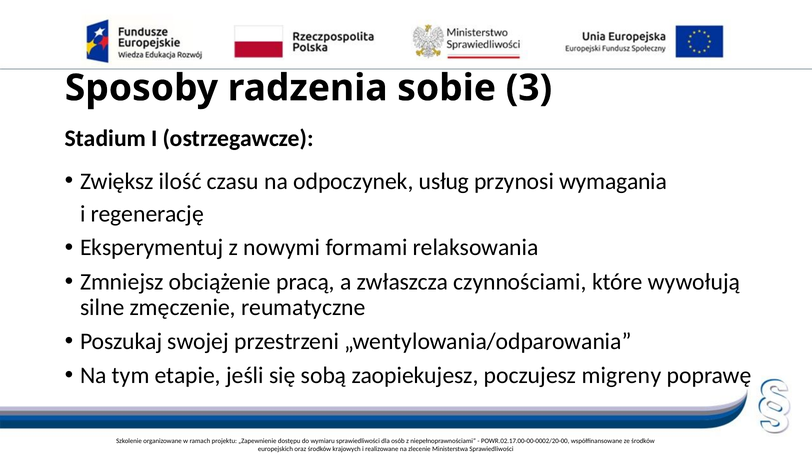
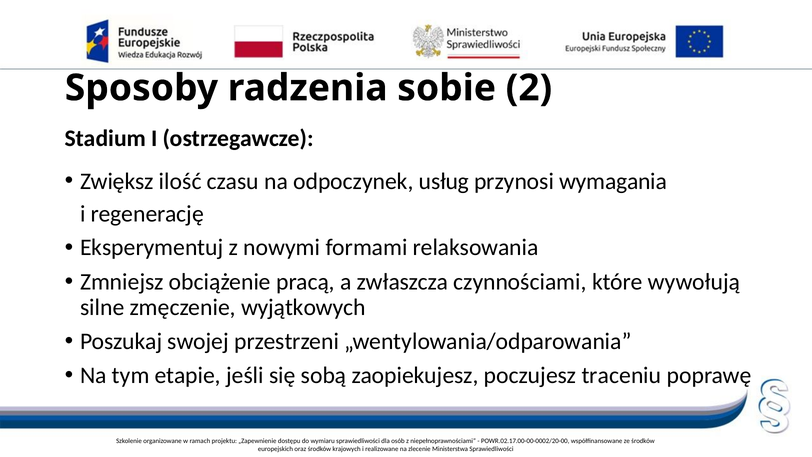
3: 3 -> 2 (529, 88)
reumatyczne: reumatyczne -> wyjątkowych (303, 307)
migreny: migreny -> traceniu (621, 375)
